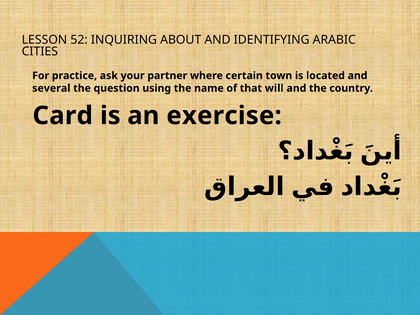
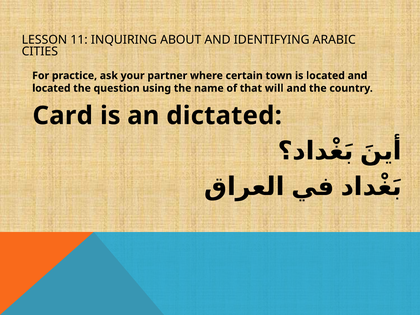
52: 52 -> 11 (79, 40)
several: several -> located (51, 88)
exercise: exercise -> dictated (224, 116)
